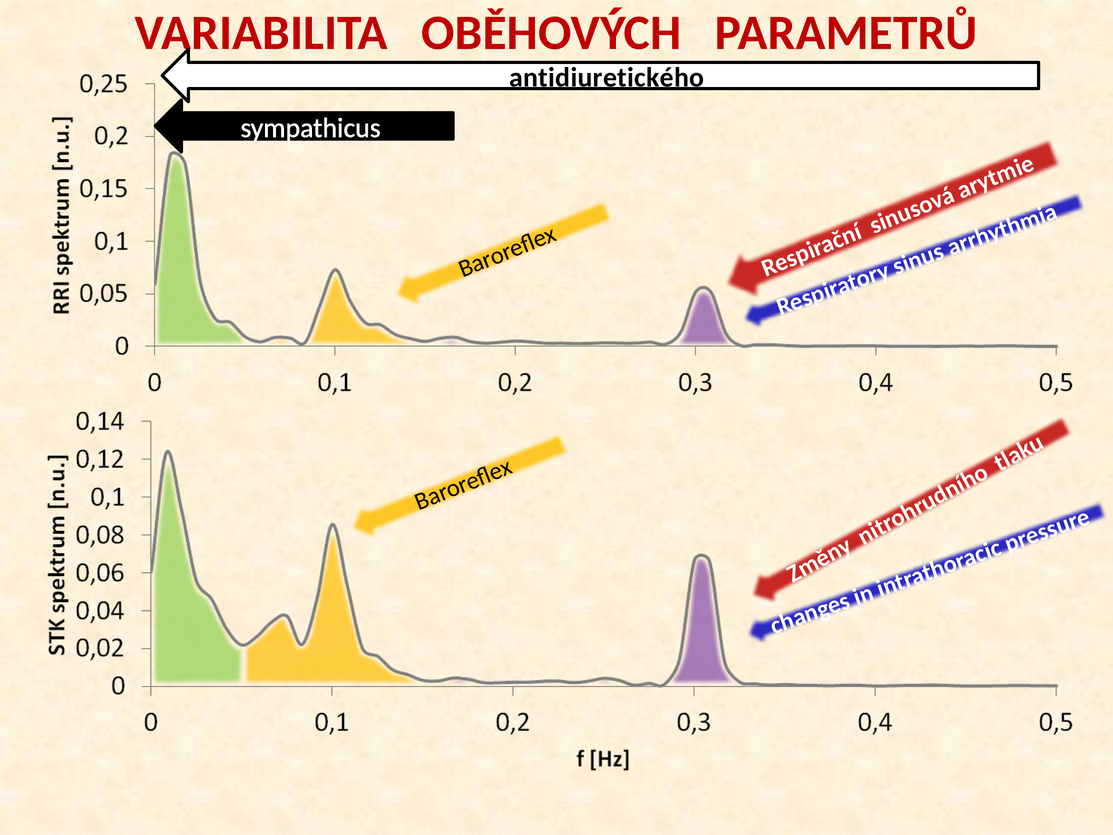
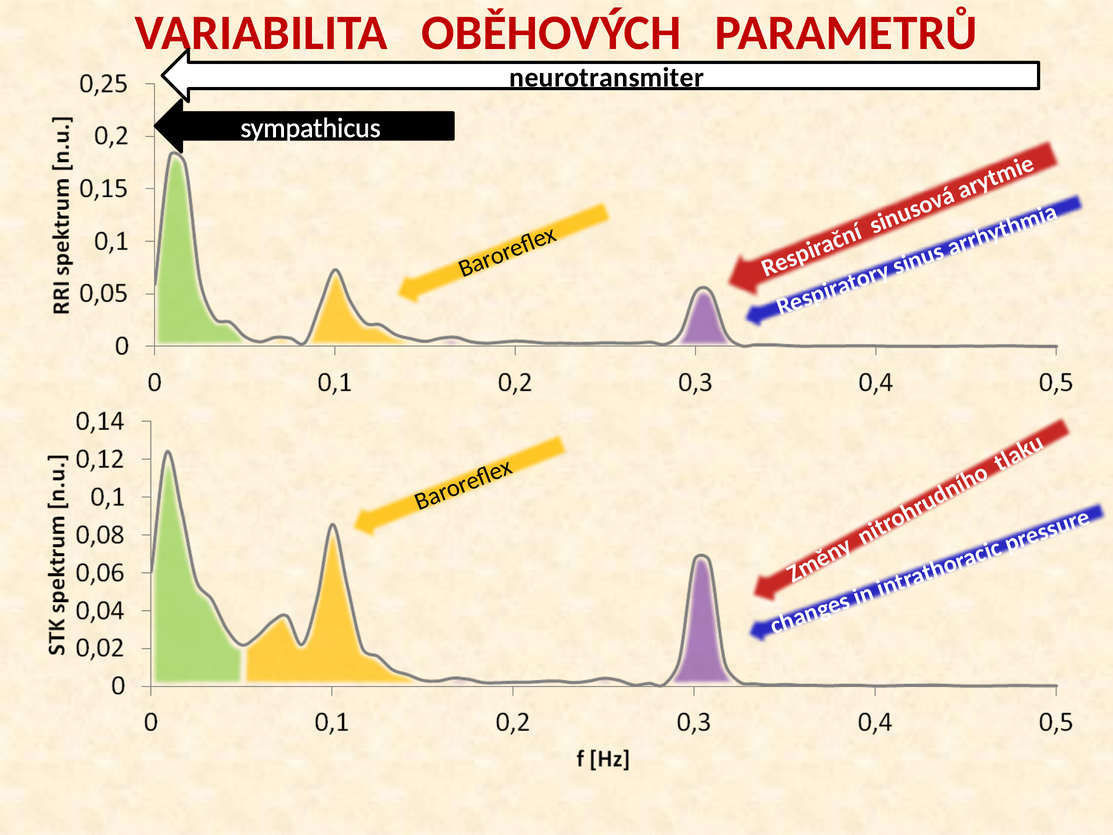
antidiuretického: antidiuretického -> neurotransmiter (607, 77)
